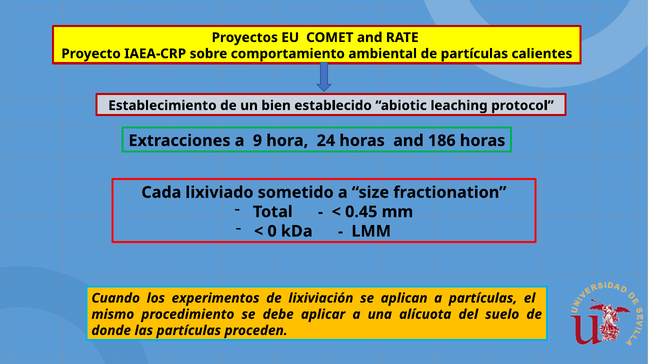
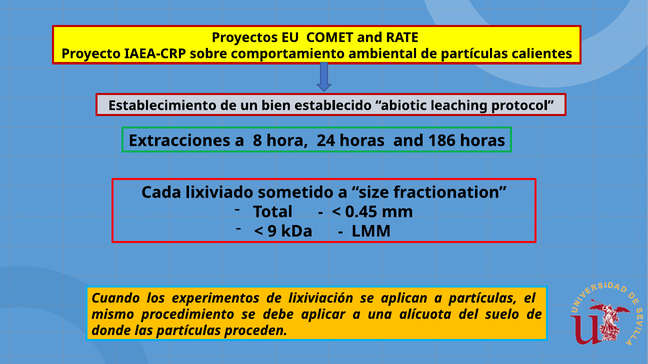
9: 9 -> 8 (257, 141)
0: 0 -> 9 (272, 232)
